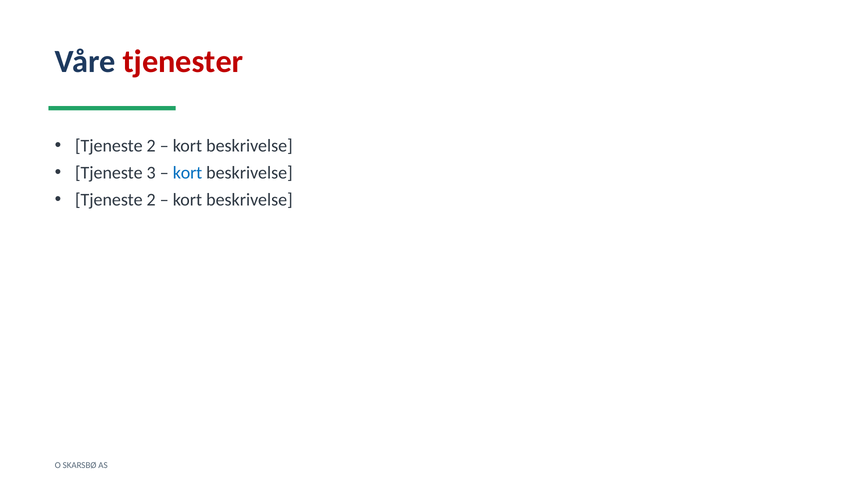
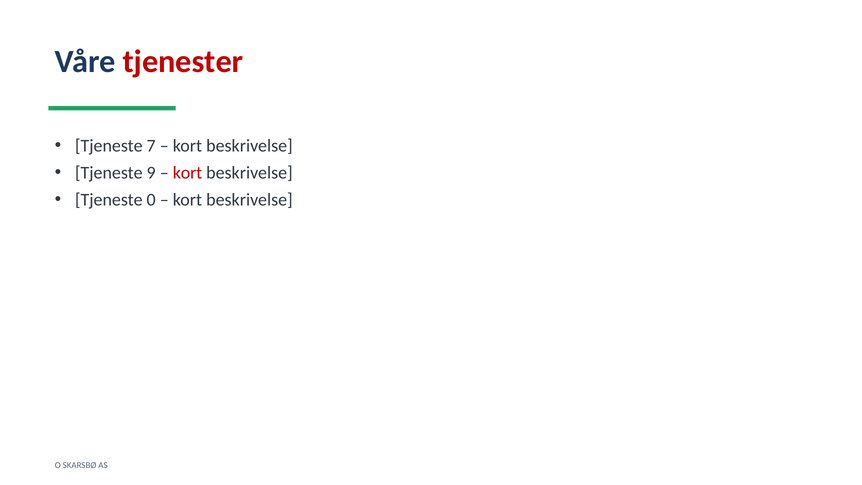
2: 2 -> 7 (151, 146)
3: 3 -> 9 (151, 173)
kort colour: blue -> red (188, 173)
2: 2 -> 0 (151, 200)
